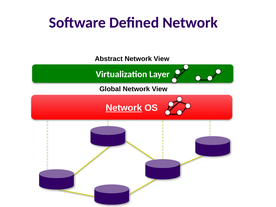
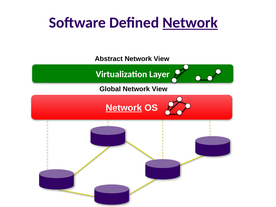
Network underline: none -> present (190, 23)
